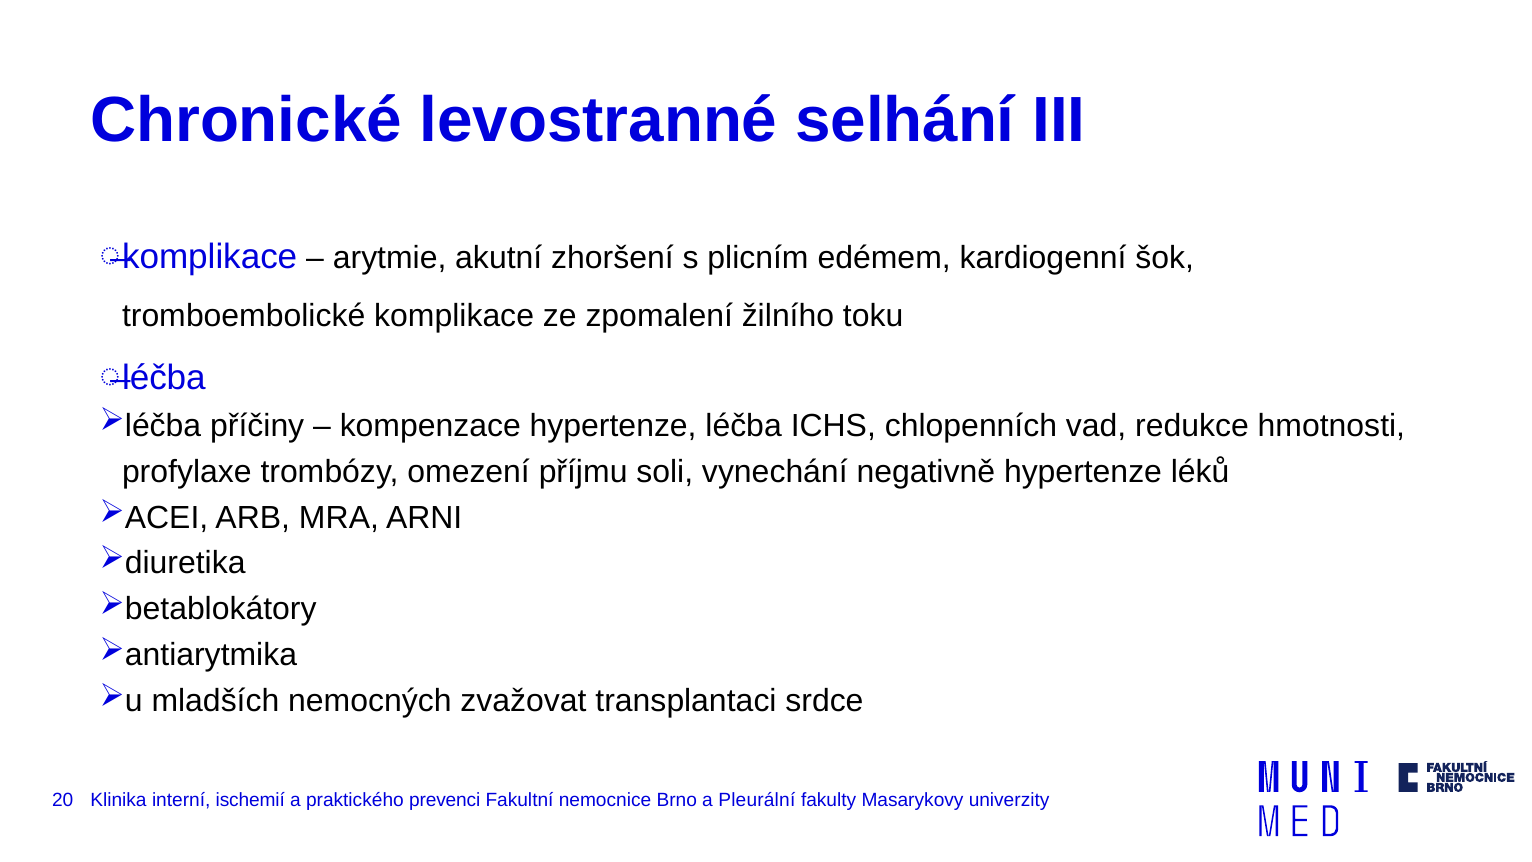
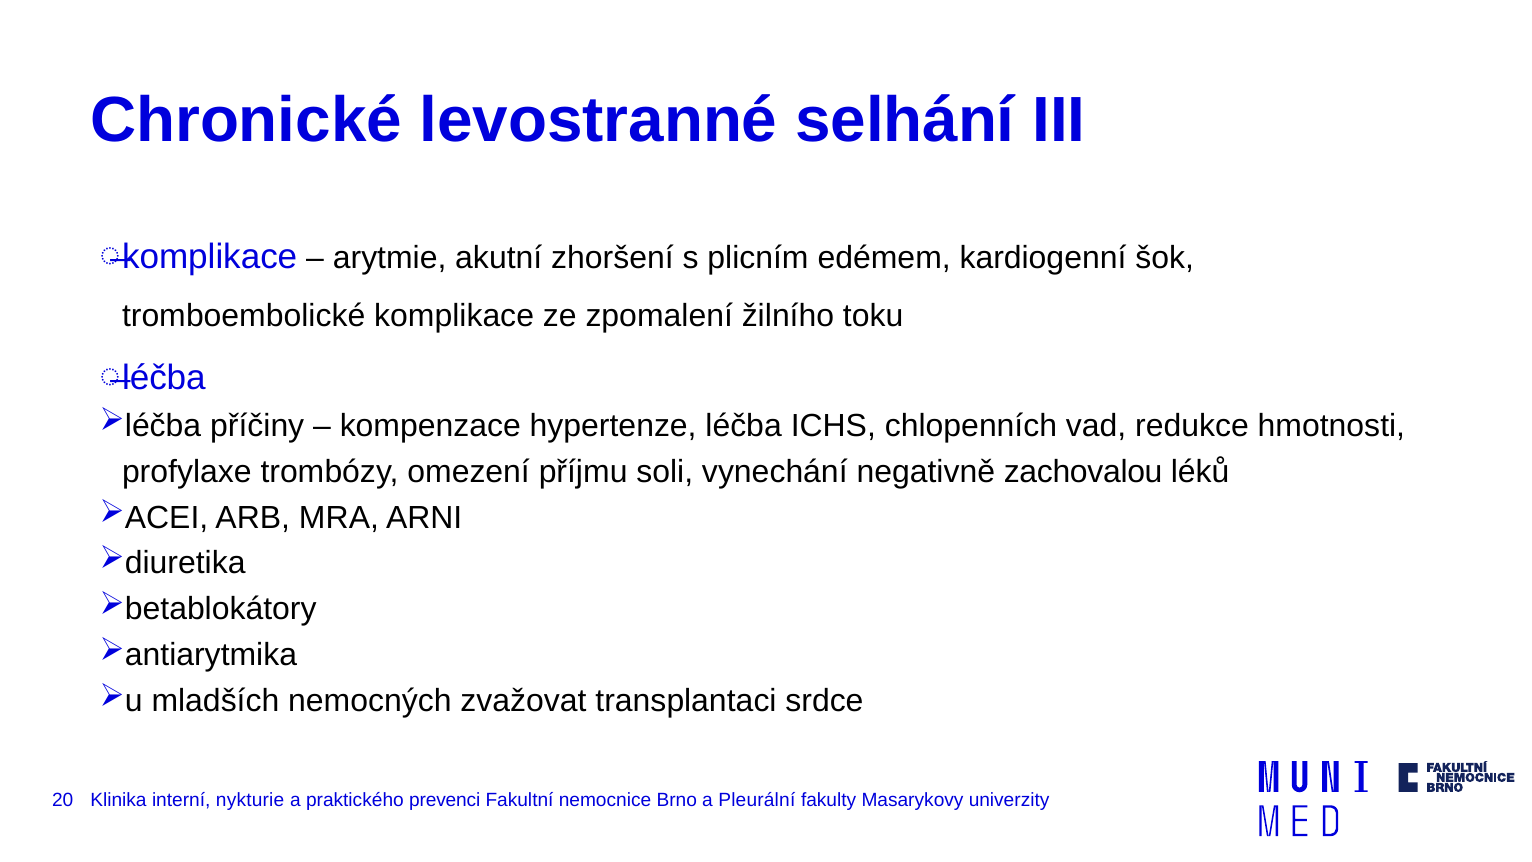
negativně hypertenze: hypertenze -> zachovalou (1083, 471)
ischemií: ischemií -> nykturie (250, 800)
